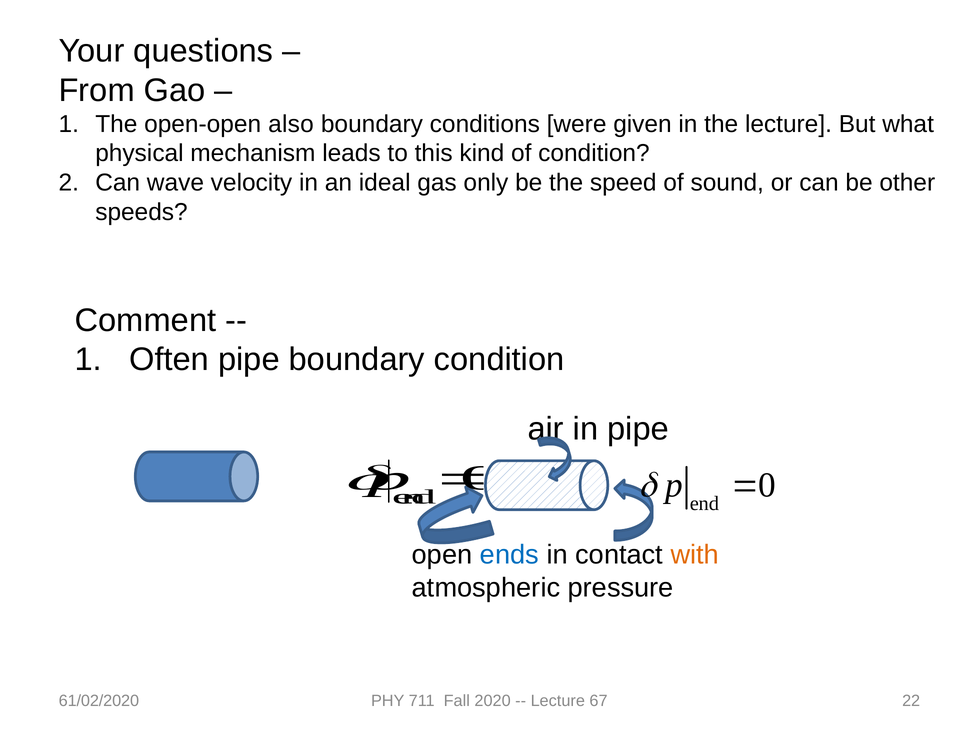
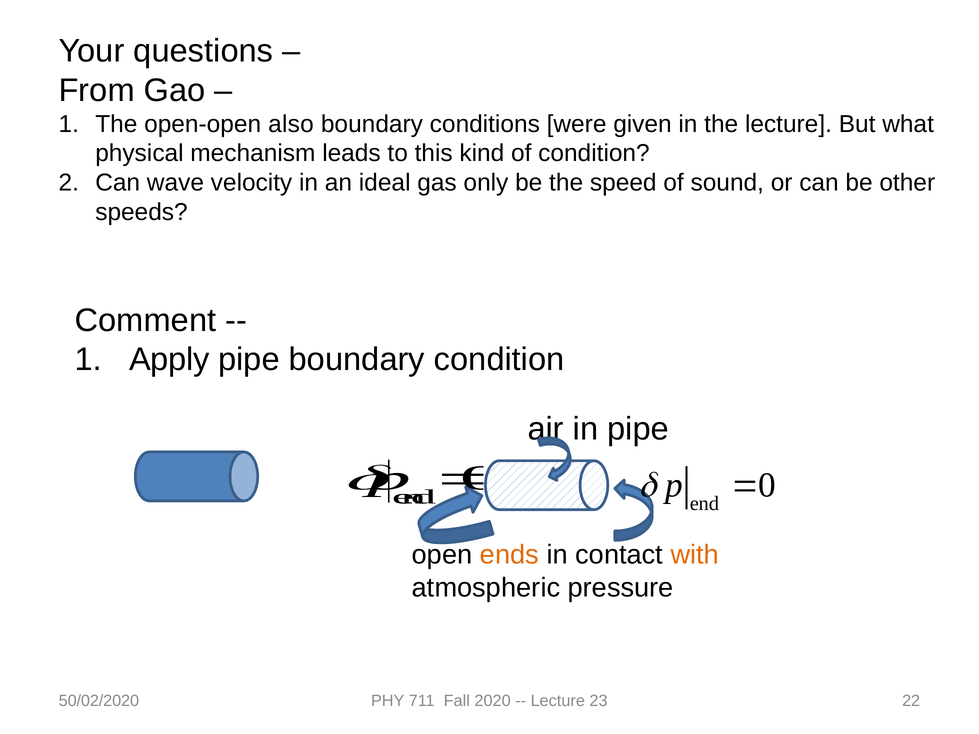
Often: Often -> Apply (169, 360)
ends colour: blue -> orange (509, 555)
61/02/2020: 61/02/2020 -> 50/02/2020 (99, 701)
67: 67 -> 23 (598, 701)
